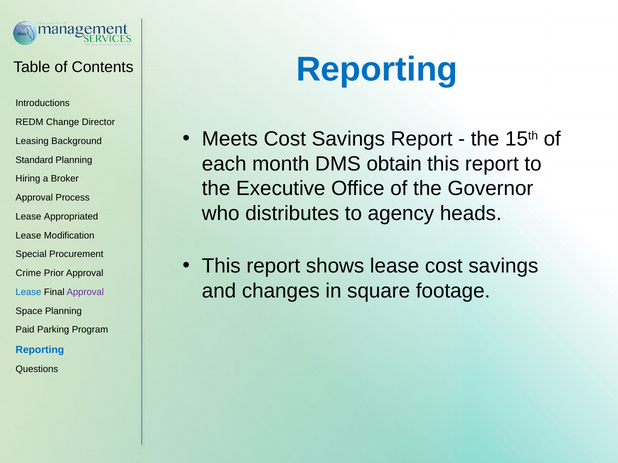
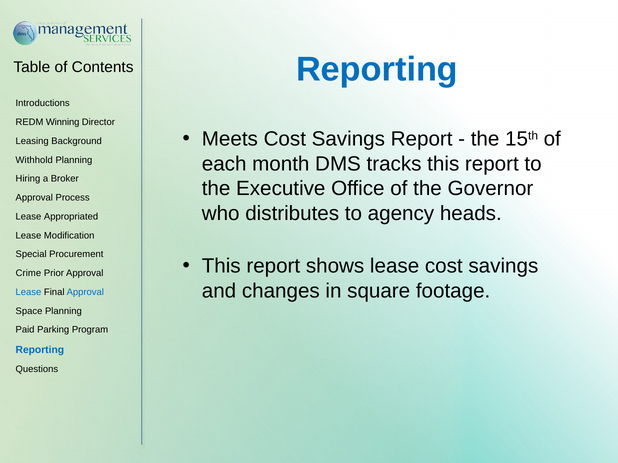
Change: Change -> Winning (63, 122)
obtain: obtain -> tracks (394, 164)
Standard: Standard -> Withhold (34, 160)
Approval colour: purple -> blue (85, 292)
